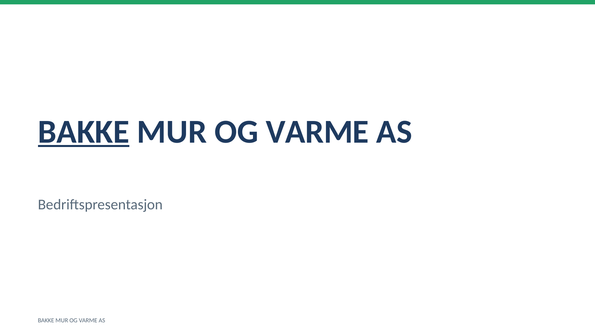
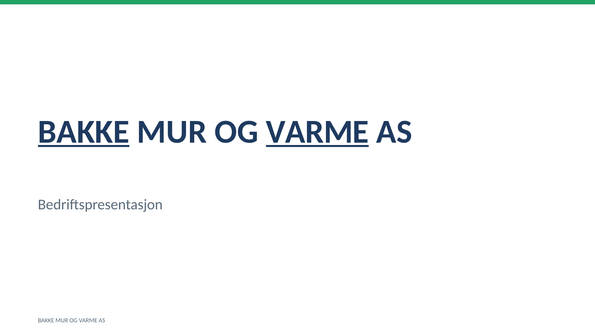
VARME underline: none -> present (317, 132)
